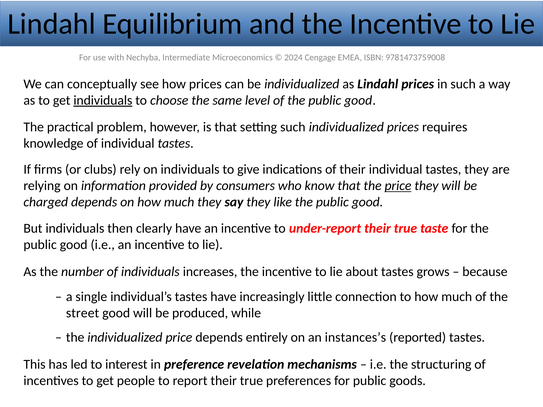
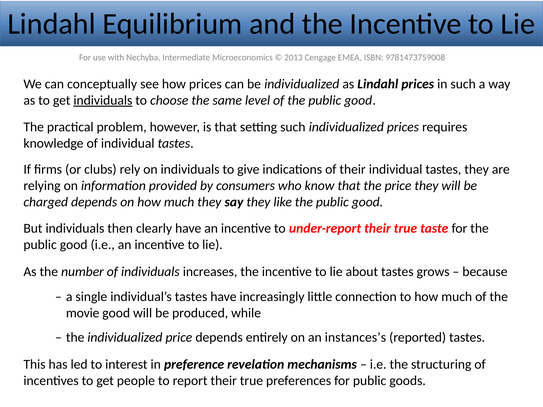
2024: 2024 -> 2013 (293, 57)
price underline: present -> none (398, 186)
street: street -> movie (83, 313)
